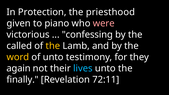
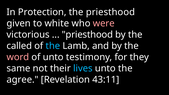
piano: piano -> white (57, 23)
confessing: confessing -> priesthood (87, 35)
the colour: yellow -> light blue (53, 46)
word colour: yellow -> pink (18, 57)
again: again -> same (18, 68)
finally: finally -> agree (22, 80)
72:11: 72:11 -> 43:11 (106, 80)
